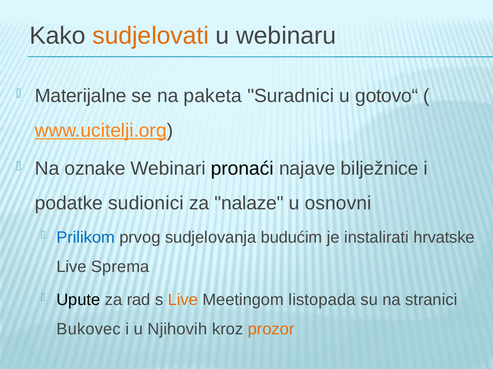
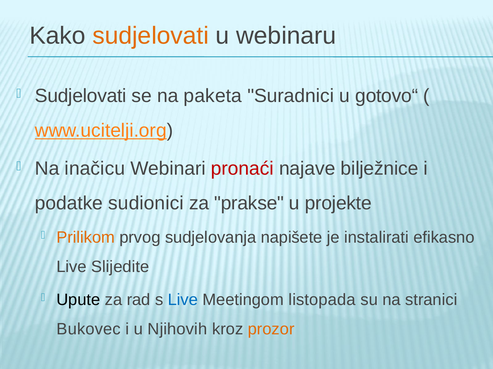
Materijalne: Materijalne -> Sudjelovati (81, 96)
oznake: oznake -> inačicu (95, 169)
pronaći colour: black -> red (242, 169)
nalaze: nalaze -> prakse (249, 204)
osnovni: osnovni -> projekte (338, 204)
Prilikom colour: blue -> orange (86, 238)
budućim: budućim -> napišete (292, 238)
hrvatske: hrvatske -> efikasno (444, 238)
Sprema: Sprema -> Slijedite (120, 267)
Live colour: orange -> blue (183, 300)
